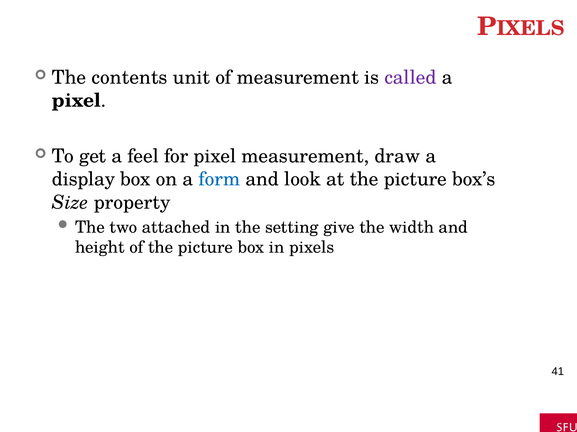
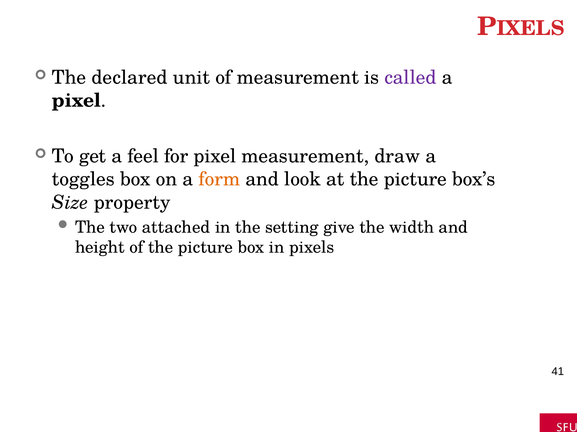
contents: contents -> declared (130, 78)
display: display -> toggles (83, 180)
form colour: blue -> orange (219, 180)
